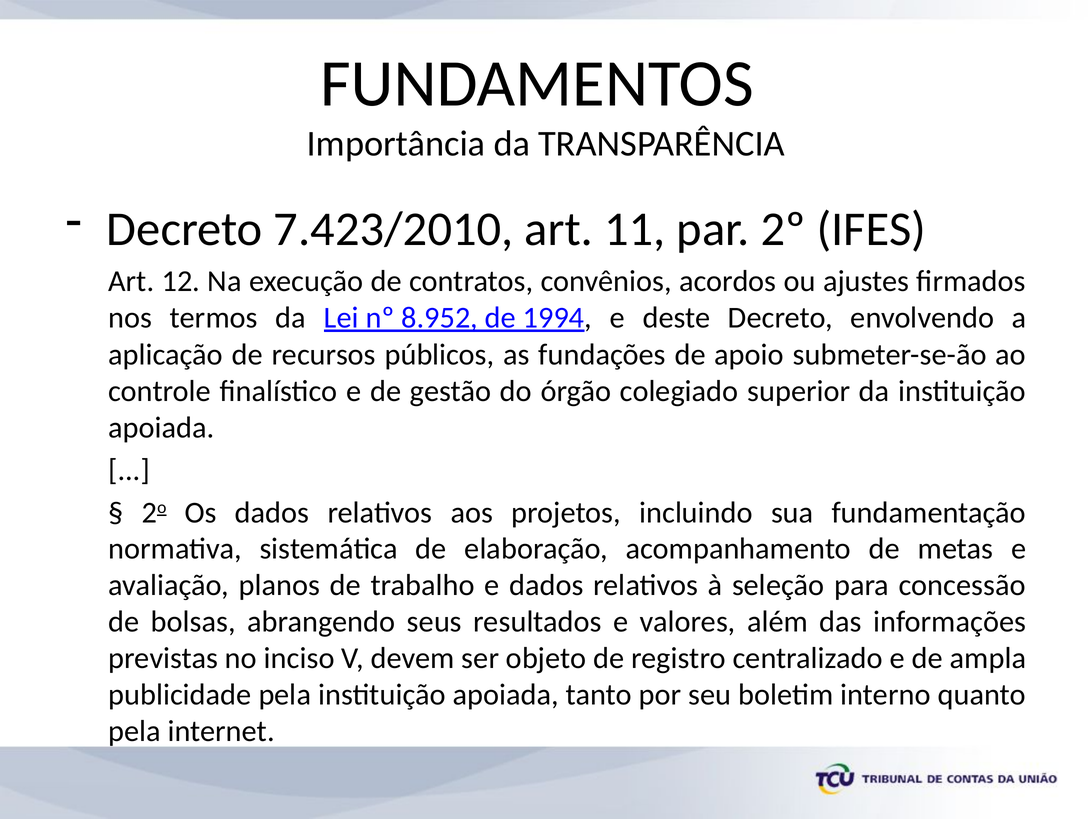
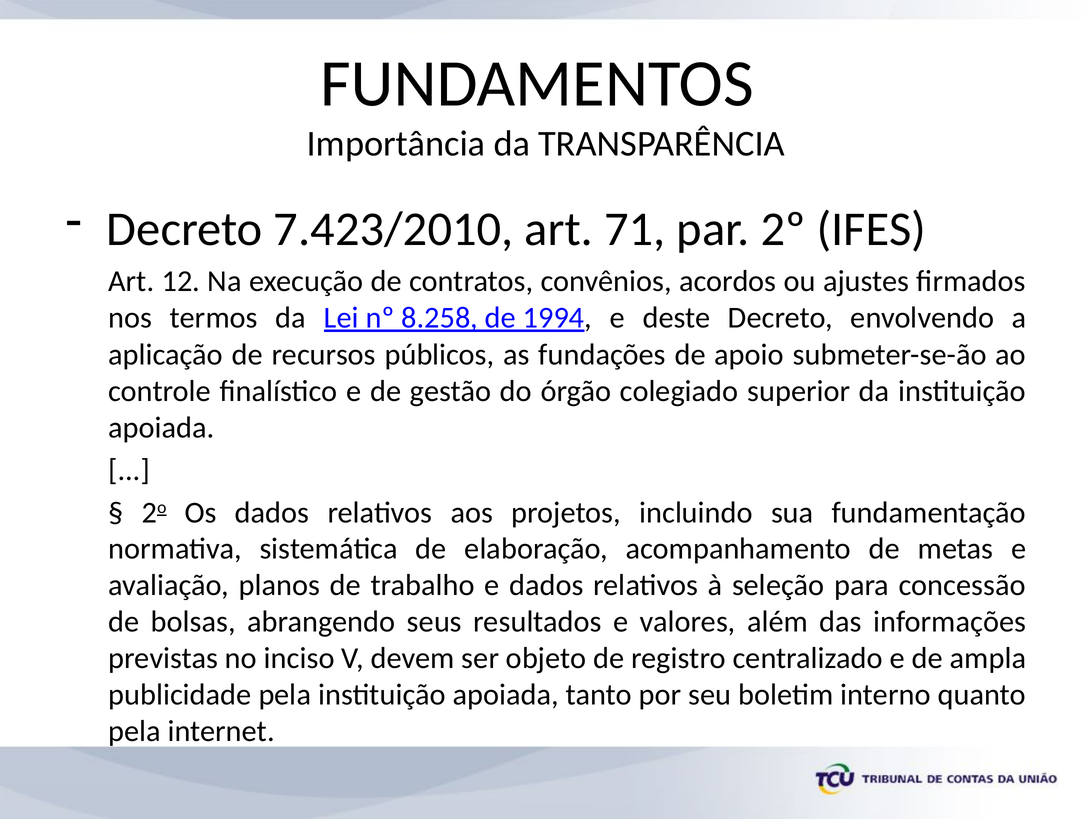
11: 11 -> 71 (635, 229)
8.952: 8.952 -> 8.258 (440, 318)
